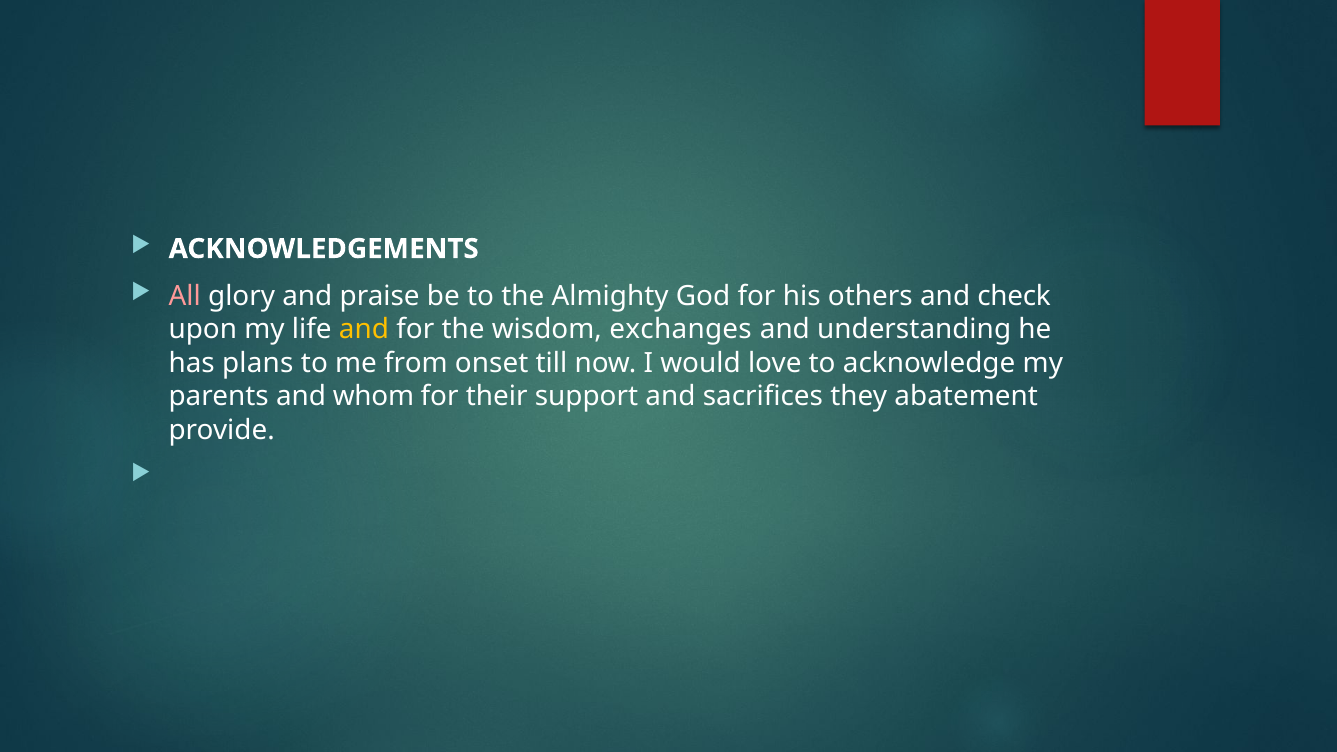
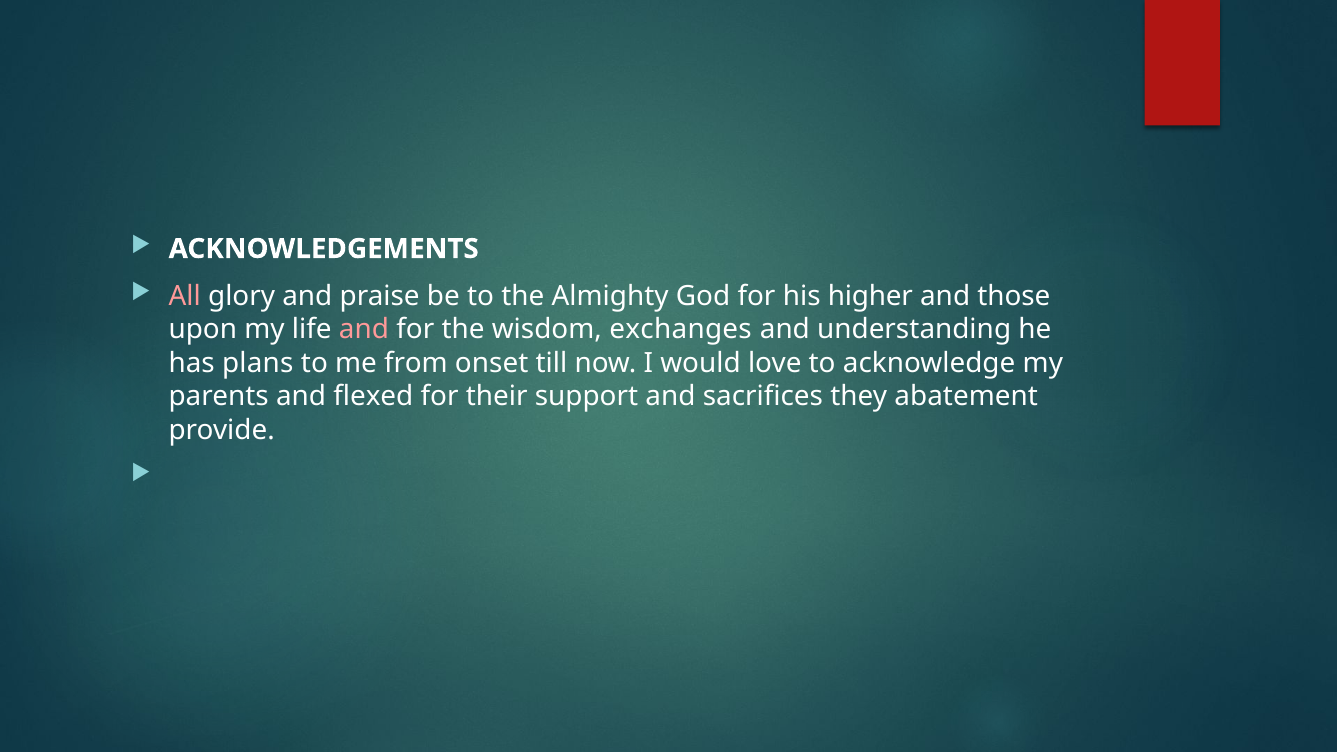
others: others -> higher (870, 296)
check: check -> those (1014, 296)
and colour: yellow -> pink (364, 330)
whom: whom -> flexed (373, 397)
